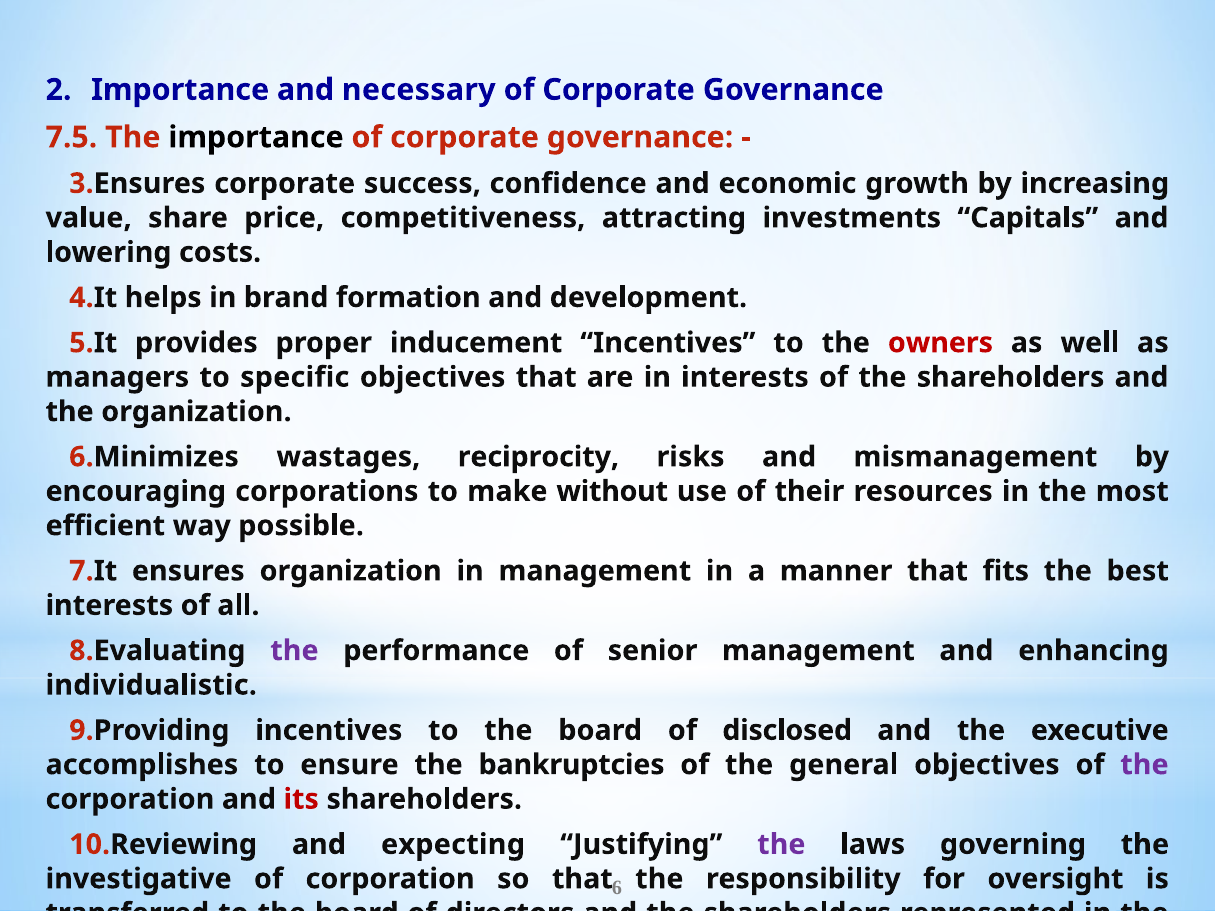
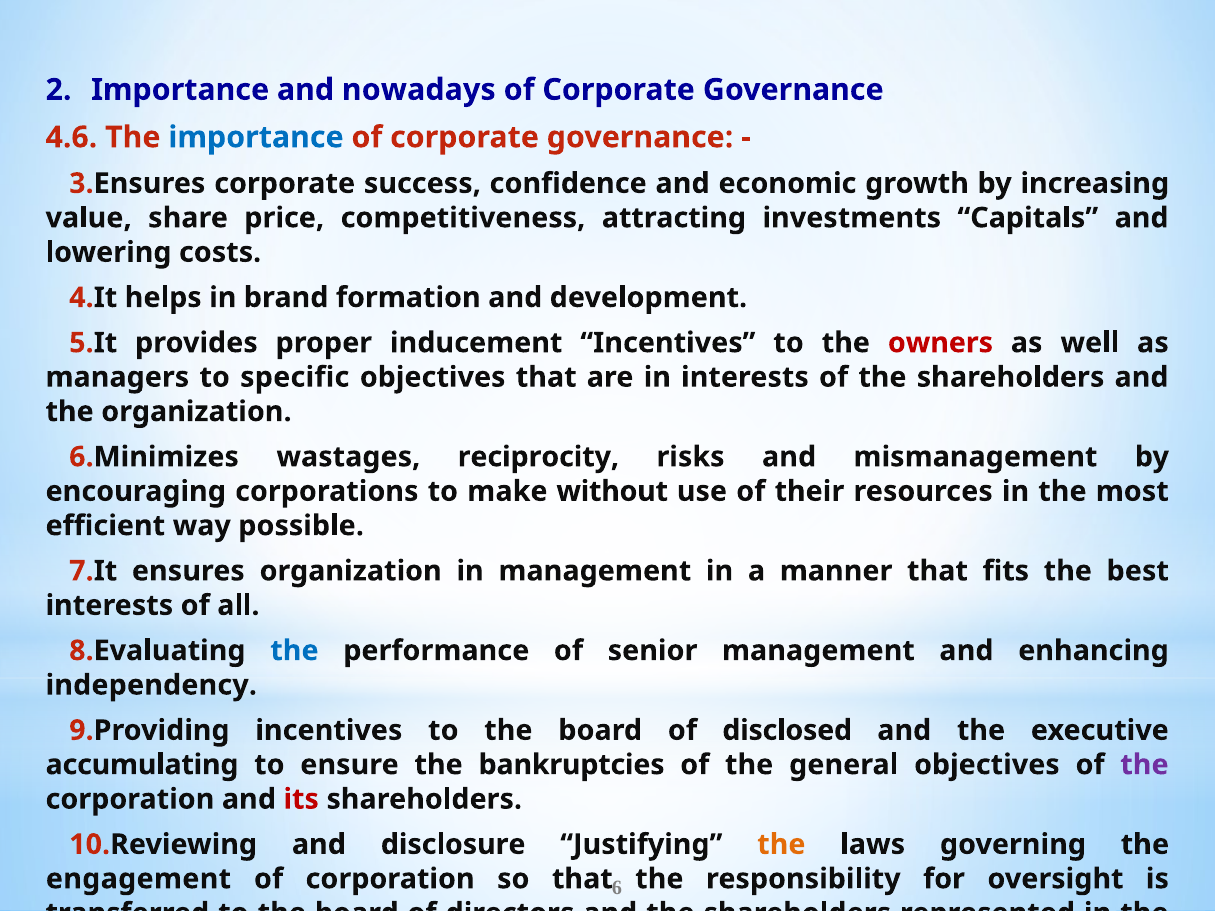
necessary: necessary -> nowadays (419, 90)
7.5: 7.5 -> 4.6 (71, 137)
importance colour: black -> blue (256, 137)
the colour: purple -> blue (294, 651)
individualistic: individualistic -> independency (151, 685)
accomplishes: accomplishes -> accumulating (142, 765)
expecting: expecting -> disclosure (453, 845)
the colour: purple -> orange (781, 845)
investigative: investigative -> engagement (138, 879)
